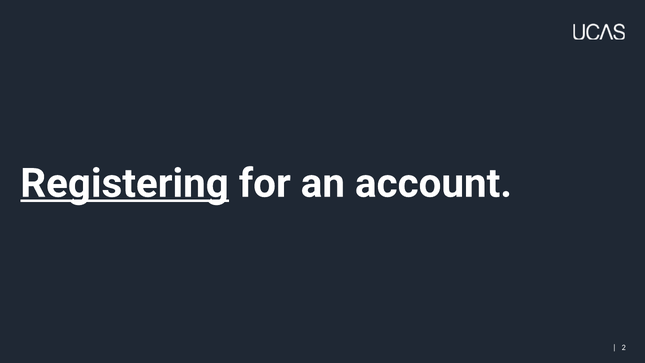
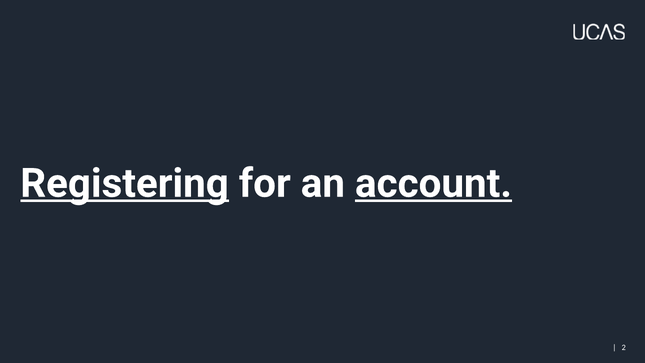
account underline: none -> present (433, 183)
